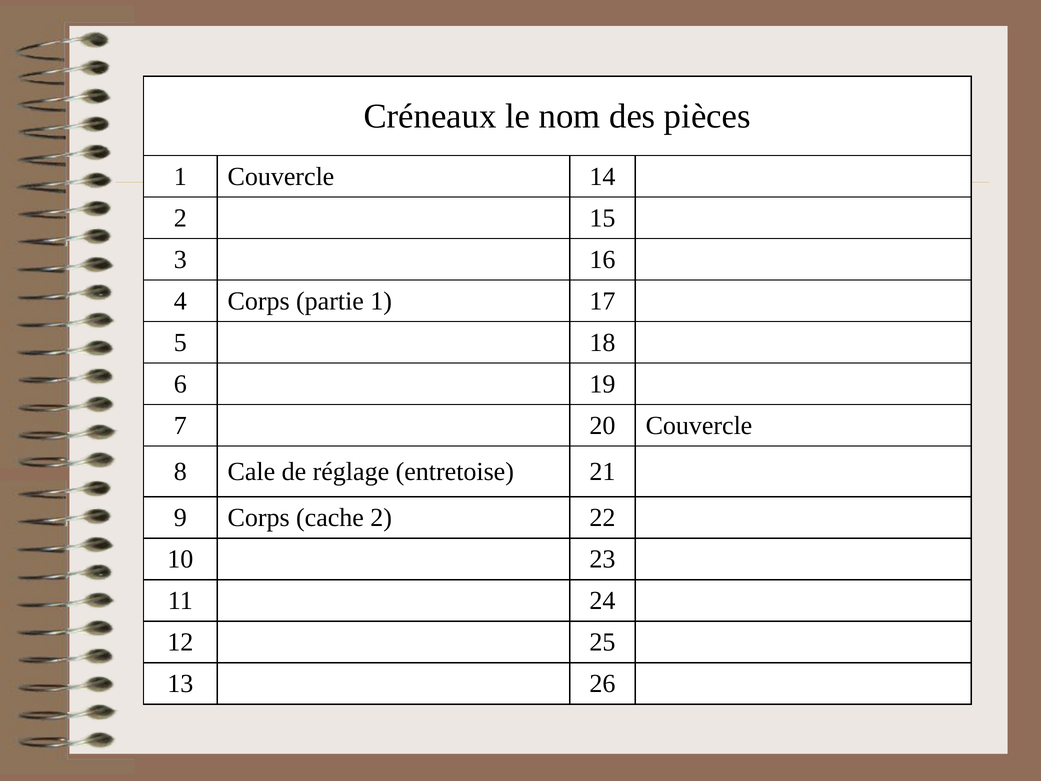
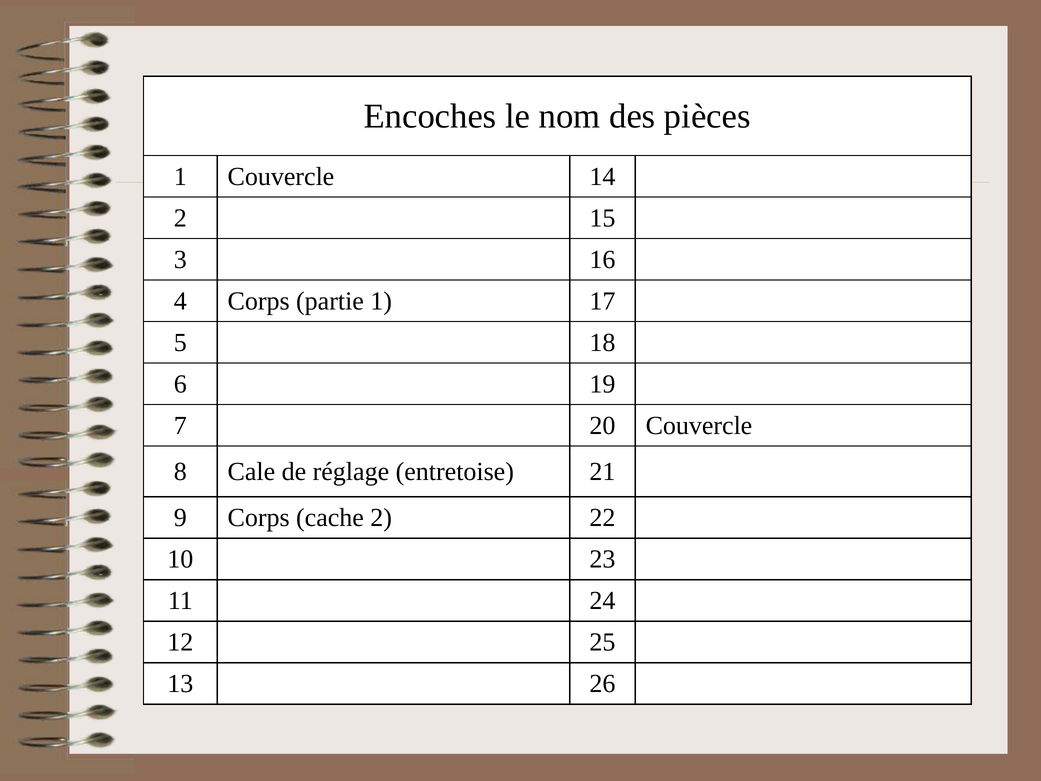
Créneaux: Créneaux -> Encoches (430, 116)
